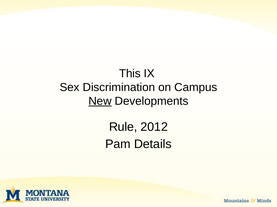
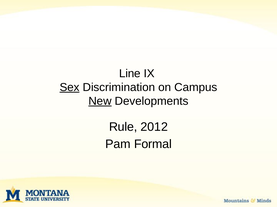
This: This -> Line (130, 74)
Sex underline: none -> present (70, 88)
Details: Details -> Formal (153, 145)
